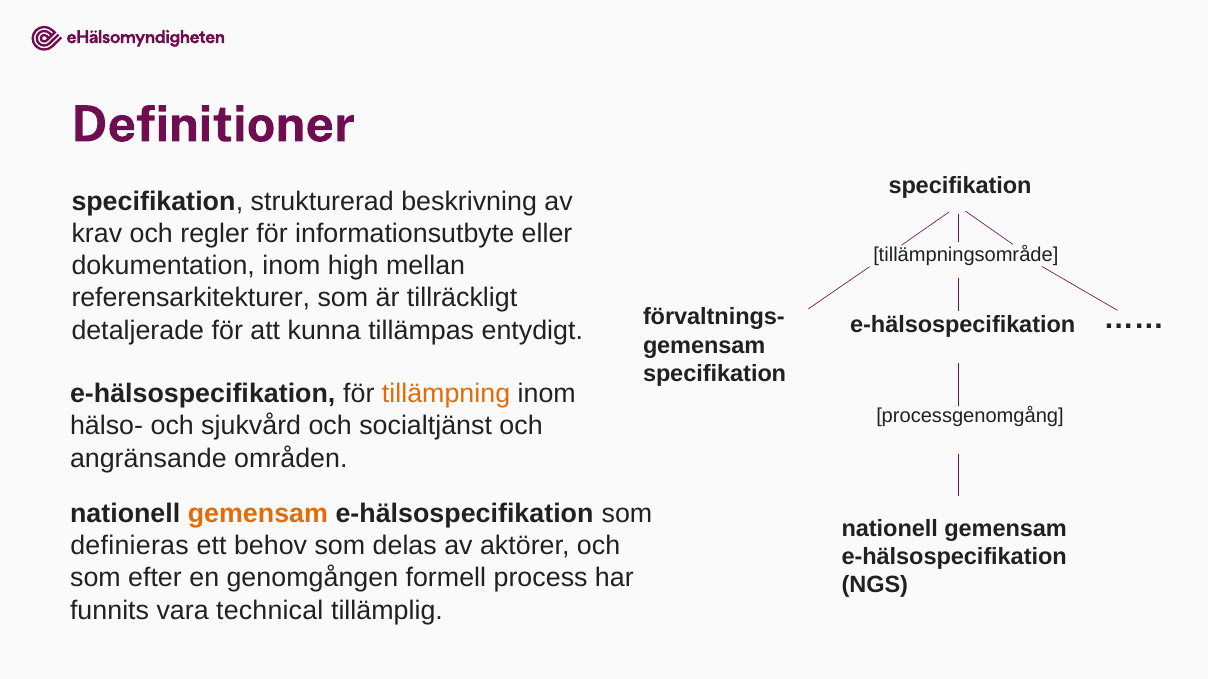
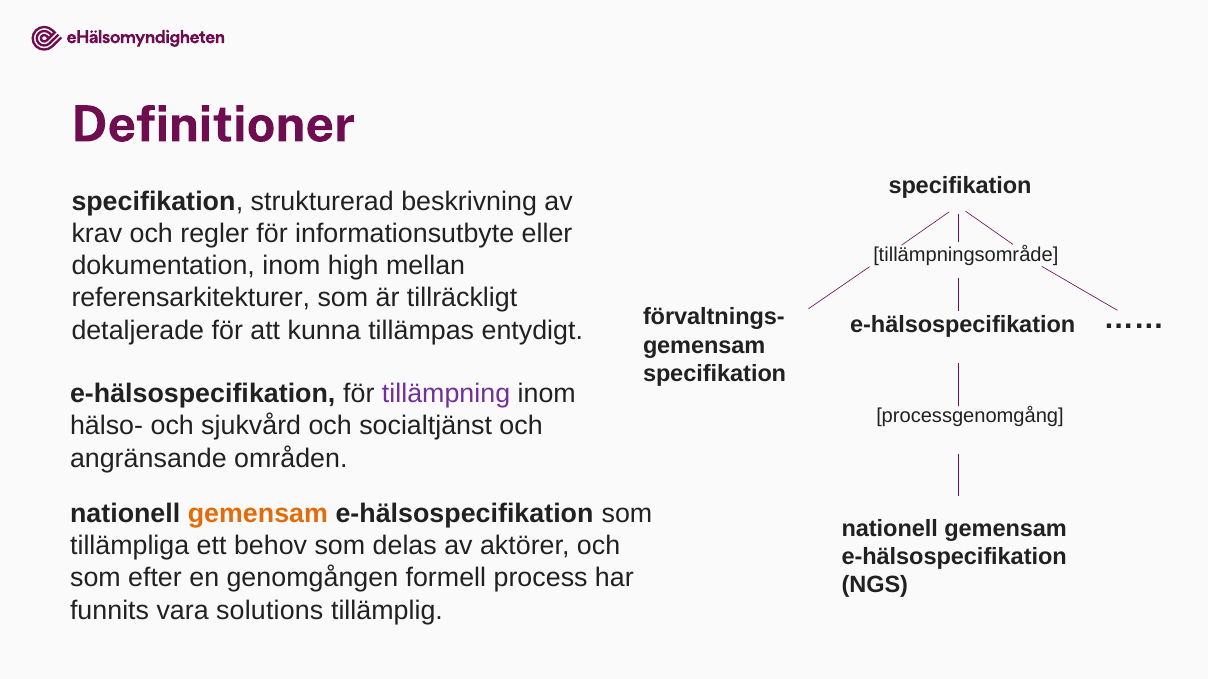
tillämpning colour: orange -> purple (446, 394)
definieras: definieras -> tillämpliga (130, 546)
technical: technical -> solutions (270, 611)
